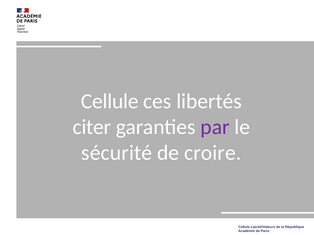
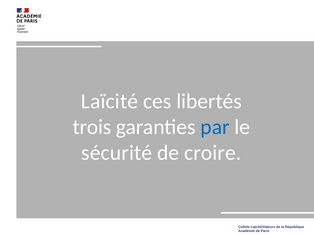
Cellule: Cellule -> Laïcité (109, 101)
citer: citer -> trois (92, 127)
par colour: purple -> blue (215, 127)
